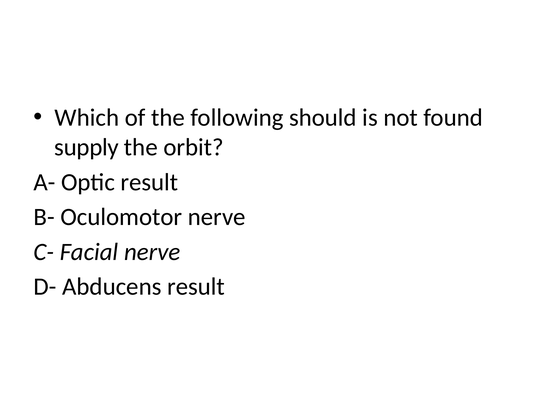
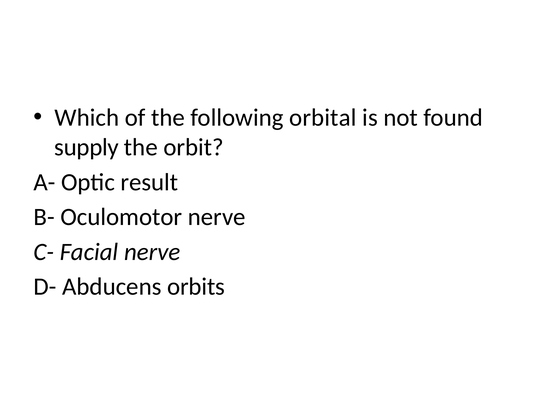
should: should -> orbital (323, 117)
Abducens result: result -> orbits (196, 287)
